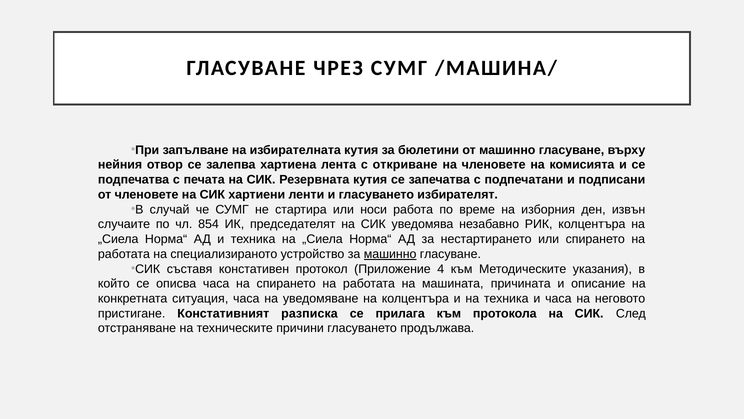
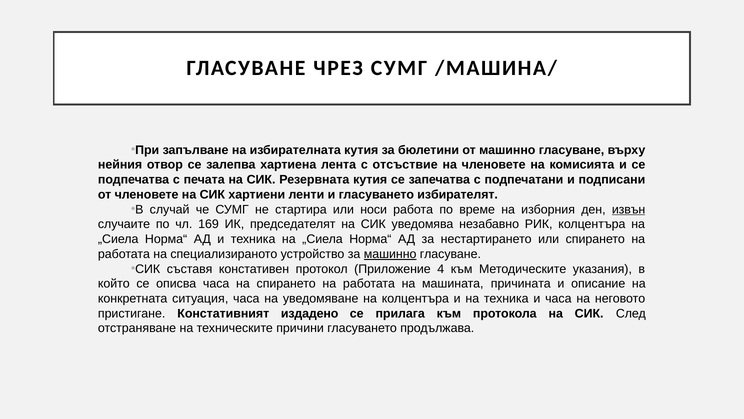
откриване: откриване -> отсъствие (405, 165)
извън underline: none -> present (629, 209)
854: 854 -> 169 (209, 224)
разписка: разписка -> издадено (310, 313)
